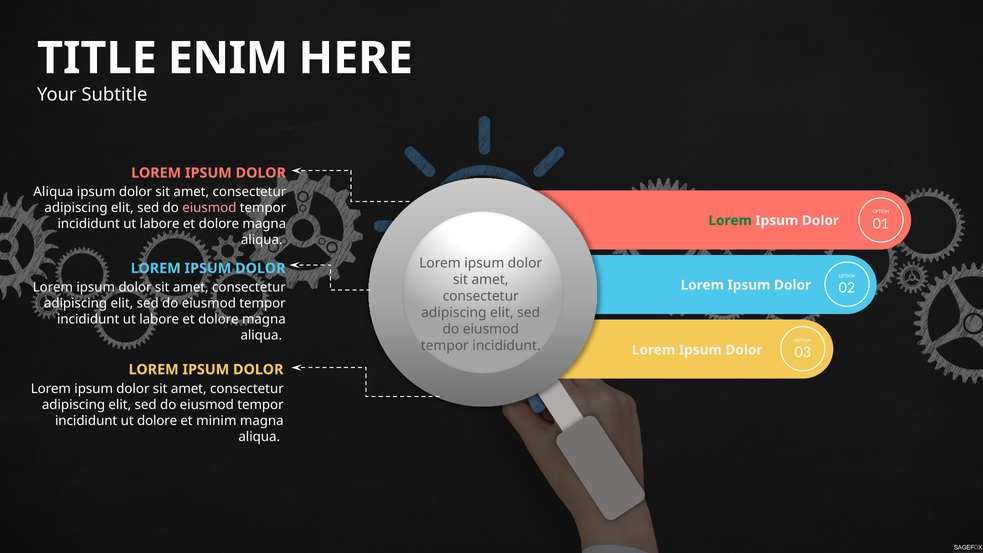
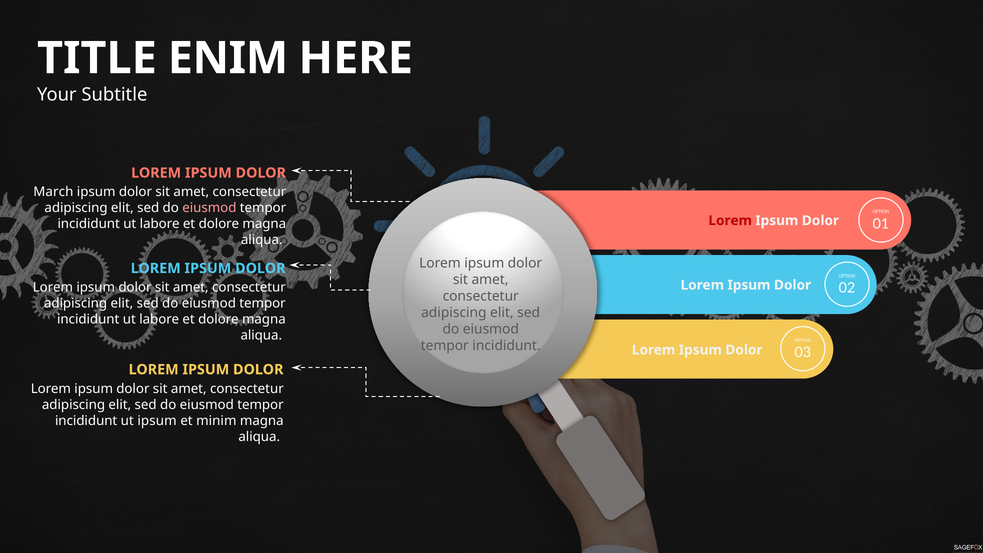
Aliqua: Aliqua -> March (53, 192)
Lorem colour: green -> red (730, 221)
ut dolore: dolore -> ipsum (157, 421)
